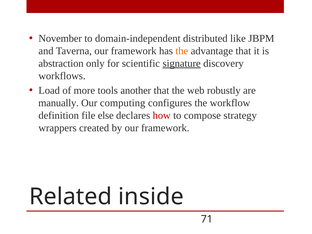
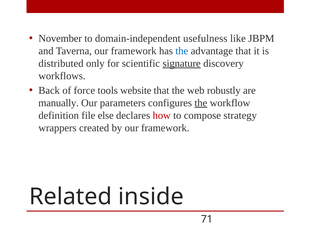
distributed: distributed -> usefulness (205, 38)
the colour: orange -> blue (182, 51)
abstraction: abstraction -> distributed (61, 63)
Load: Load -> Back (49, 90)
more: more -> force (84, 90)
another: another -> website (136, 90)
computing: computing -> parameters (123, 103)
the underline: none -> present (201, 103)
